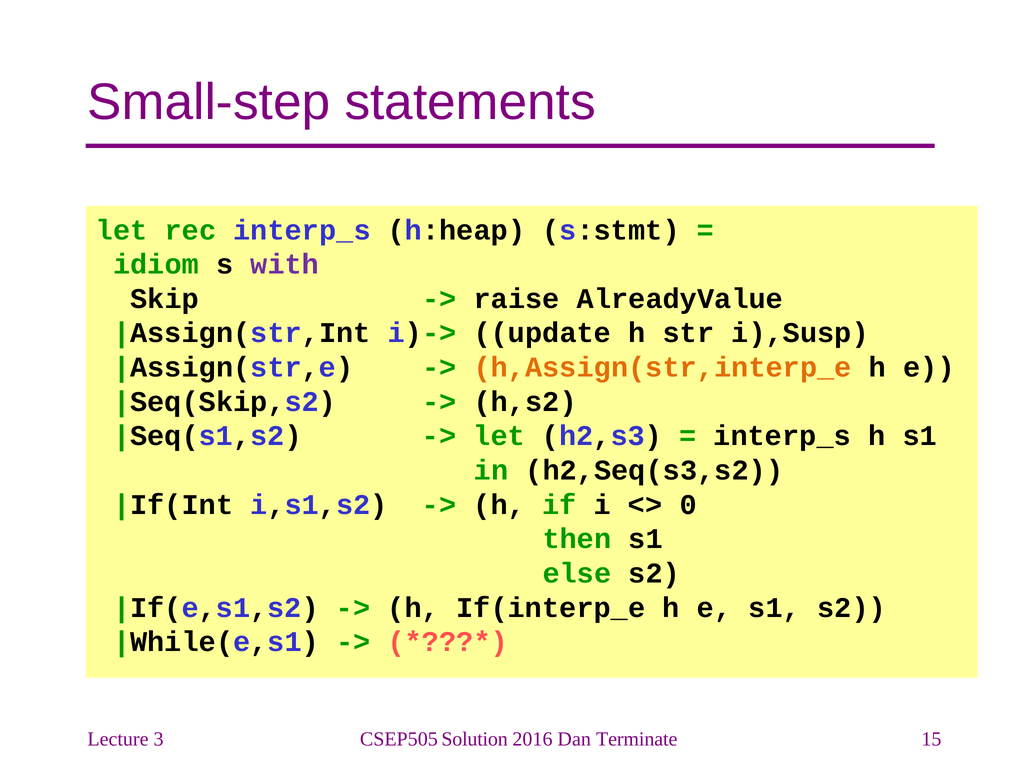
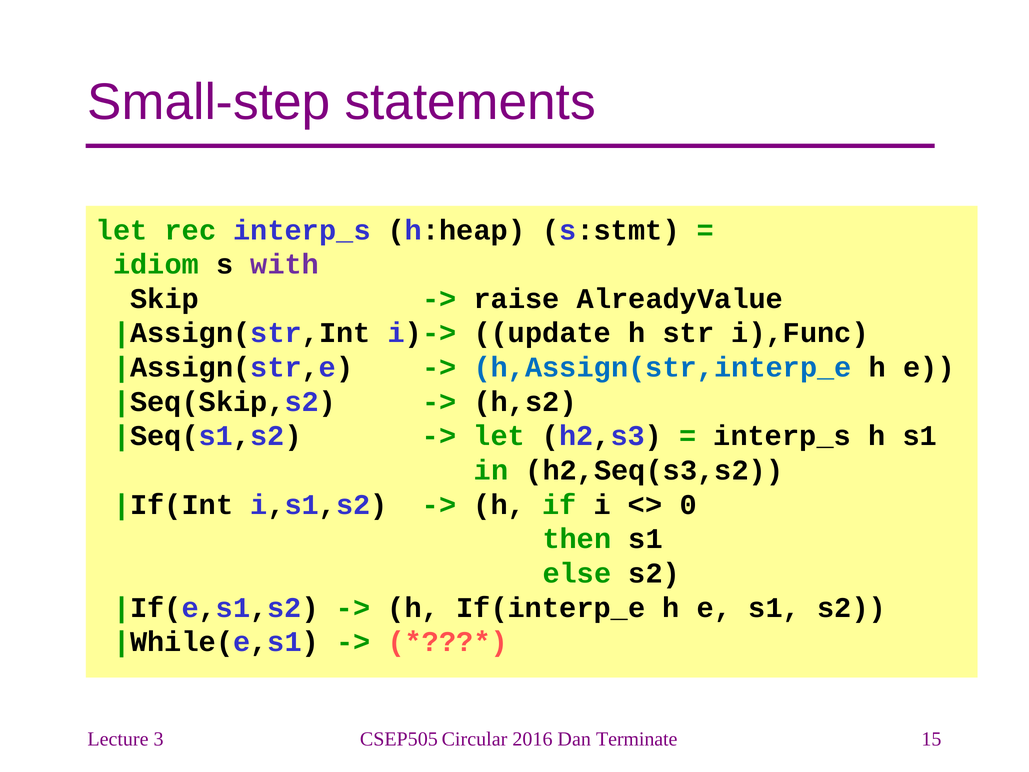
i),Susp: i),Susp -> i),Func (800, 333)
h,Assign(str,interp_e colour: orange -> blue (663, 367)
Solution: Solution -> Circular (474, 739)
